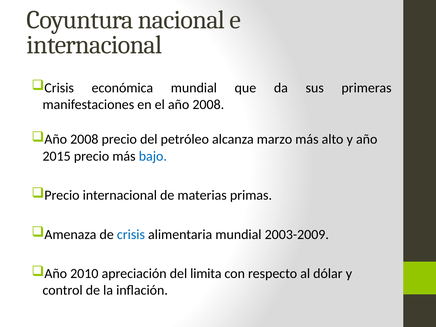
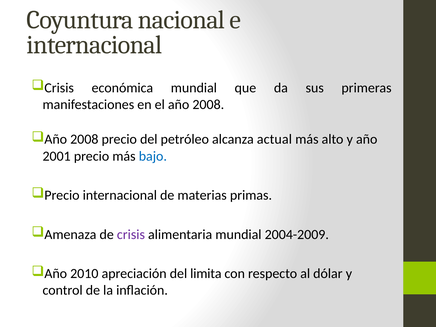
marzo: marzo -> actual (274, 139)
2015: 2015 -> 2001 (57, 156)
crisis colour: blue -> purple (131, 234)
2003-2009: 2003-2009 -> 2004-2009 (297, 234)
